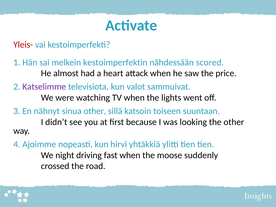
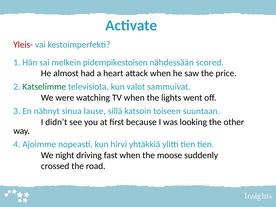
kestoimperfektin: kestoimperfektin -> pidempikestoisen (115, 62)
Katselimme colour: purple -> green (44, 87)
sinua other: other -> lause (95, 111)
